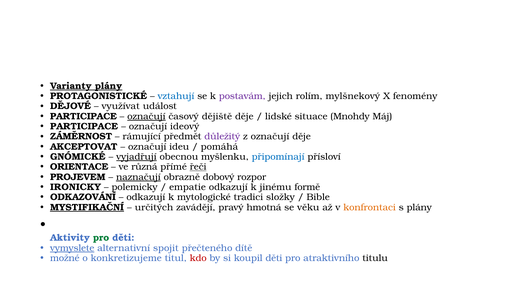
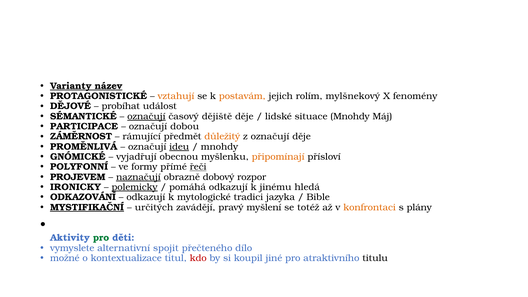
Varianty plány: plány -> název (109, 86)
vztahují colour: blue -> orange (176, 96)
postavám colour: purple -> orange (242, 96)
využívat: využívat -> probíhat (121, 106)
PARTICIPACE: PARTICIPACE -> SÉMANTICKÉ (83, 116)
ideový: ideový -> dobou (185, 126)
důležitý colour: purple -> orange (222, 137)
AKCEPTOVAT: AKCEPTOVAT -> PROMĚNLIVÁ (84, 147)
ideu underline: none -> present (179, 147)
pomáhá: pomáhá -> mnohdy (219, 147)
vyjadřují underline: present -> none (136, 157)
připomínají colour: blue -> orange (278, 157)
ORIENTACE: ORIENTACE -> POLYFONNÍ (79, 167)
různá: různá -> formy (144, 167)
polemicky underline: none -> present (135, 187)
empatie: empatie -> pomáhá (188, 187)
formě: formě -> hledá (307, 187)
složky: složky -> jazyka (281, 197)
hmotná: hmotná -> myšlení (264, 207)
věku: věku -> totéž (308, 207)
vymyslete underline: present -> none (72, 248)
dítě: dítě -> dílo (244, 248)
konkretizujeme: konkretizujeme -> kontextualizace (126, 258)
koupil děti: děti -> jiné (274, 258)
